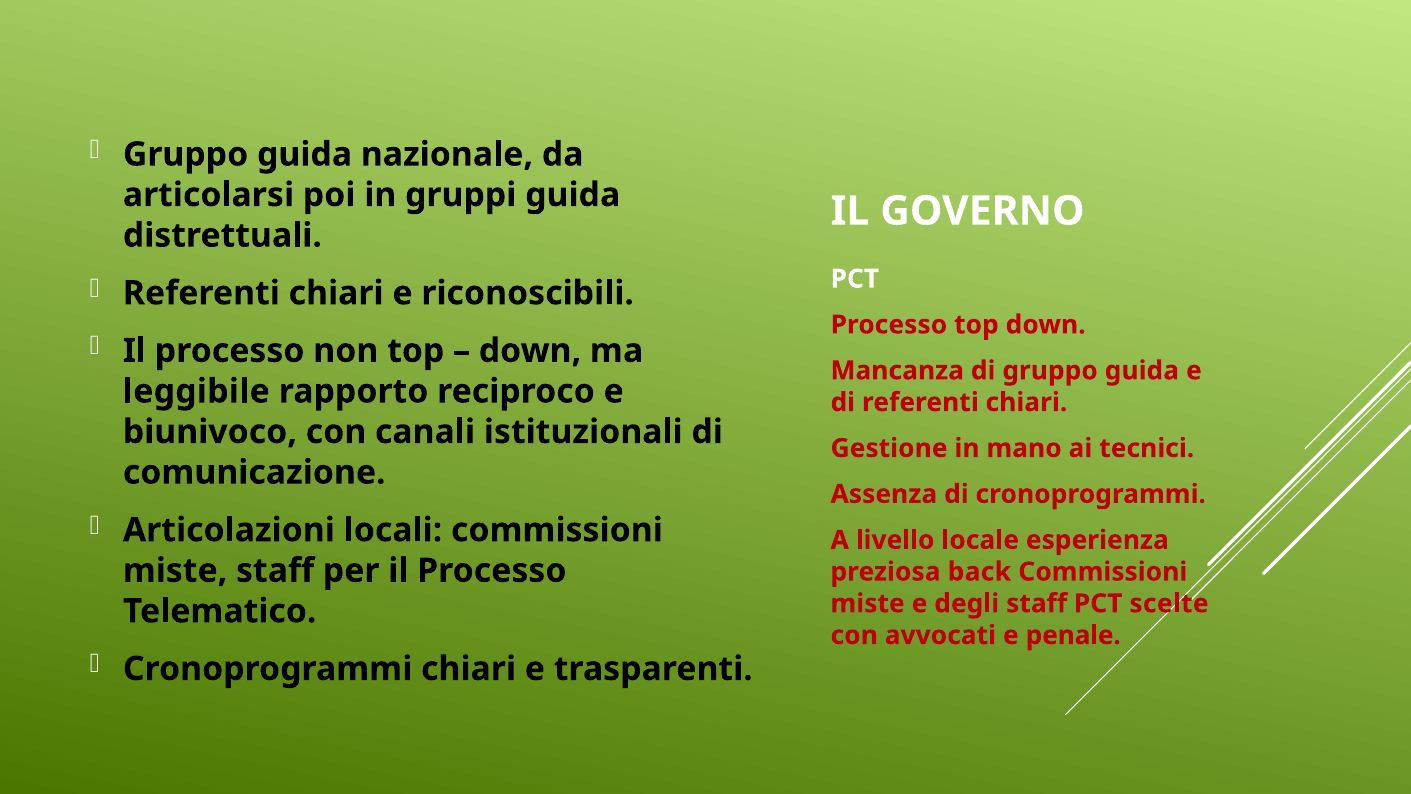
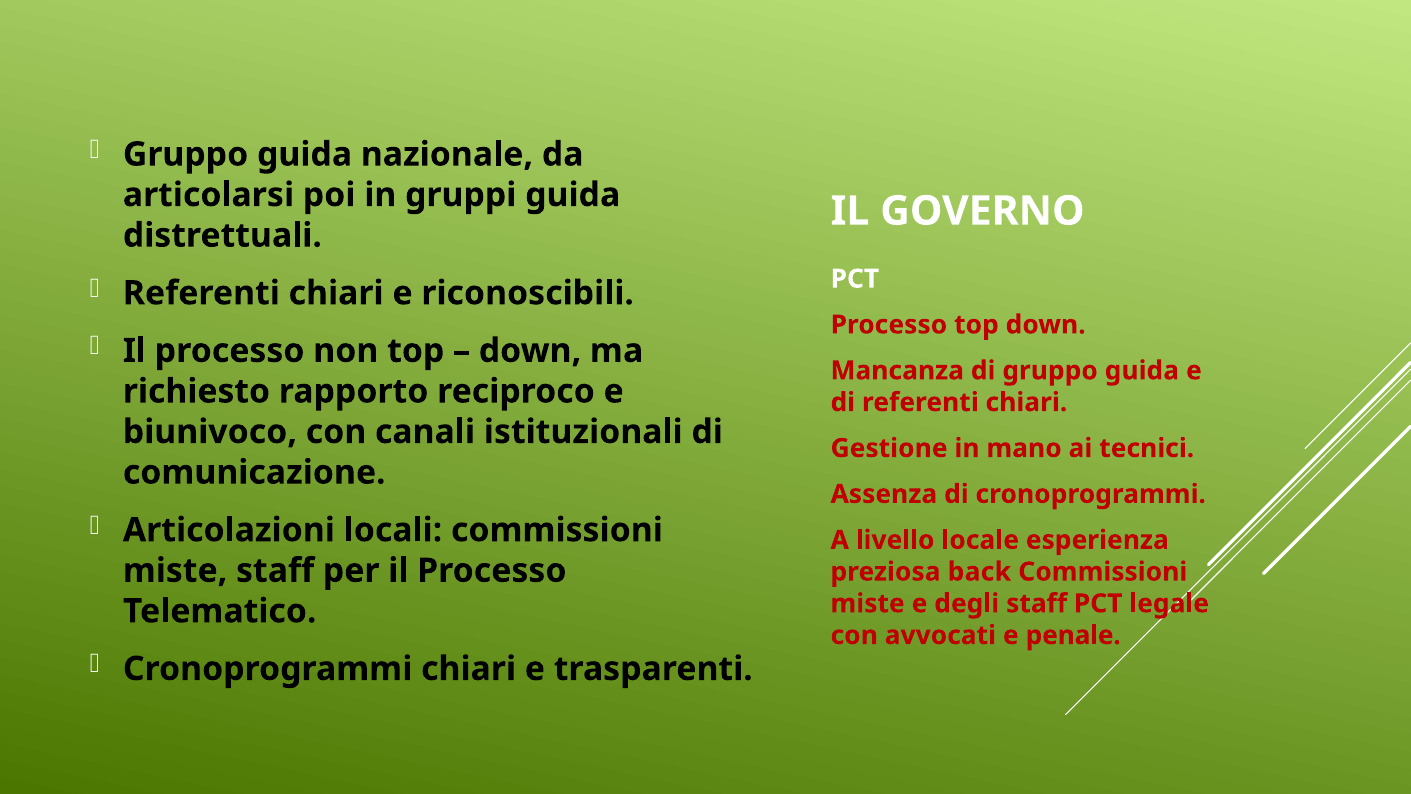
leggibile: leggibile -> richiesto (196, 391)
scelte: scelte -> legale (1169, 603)
